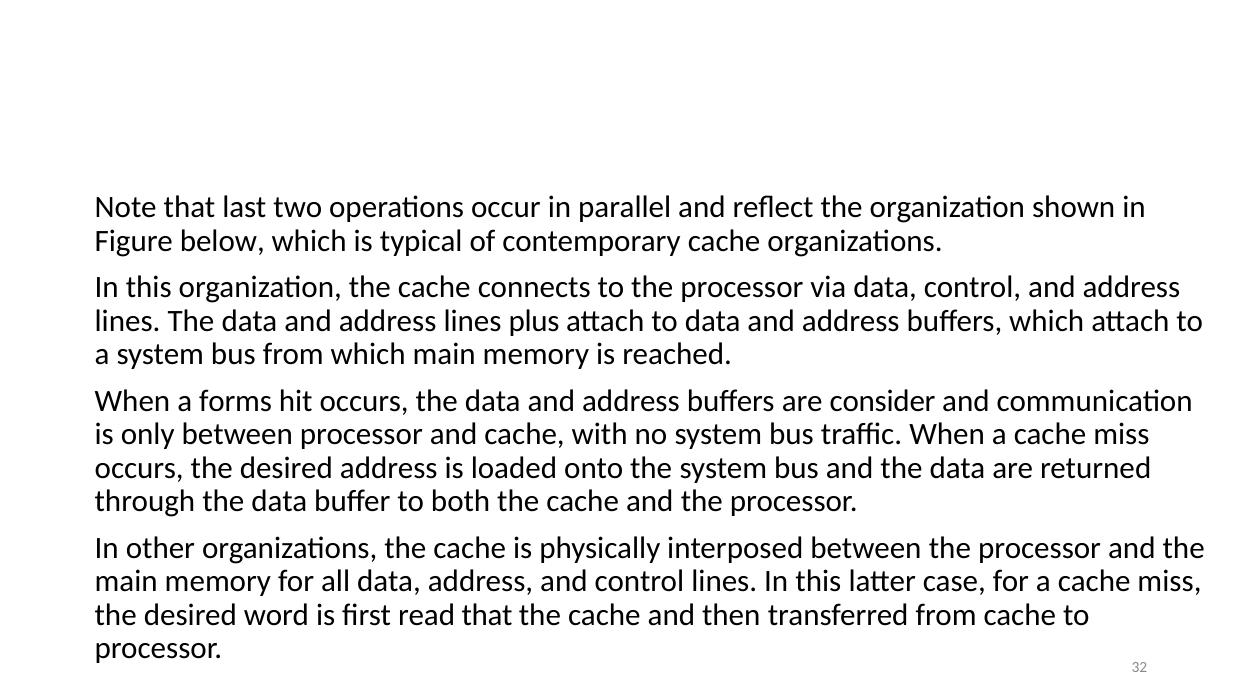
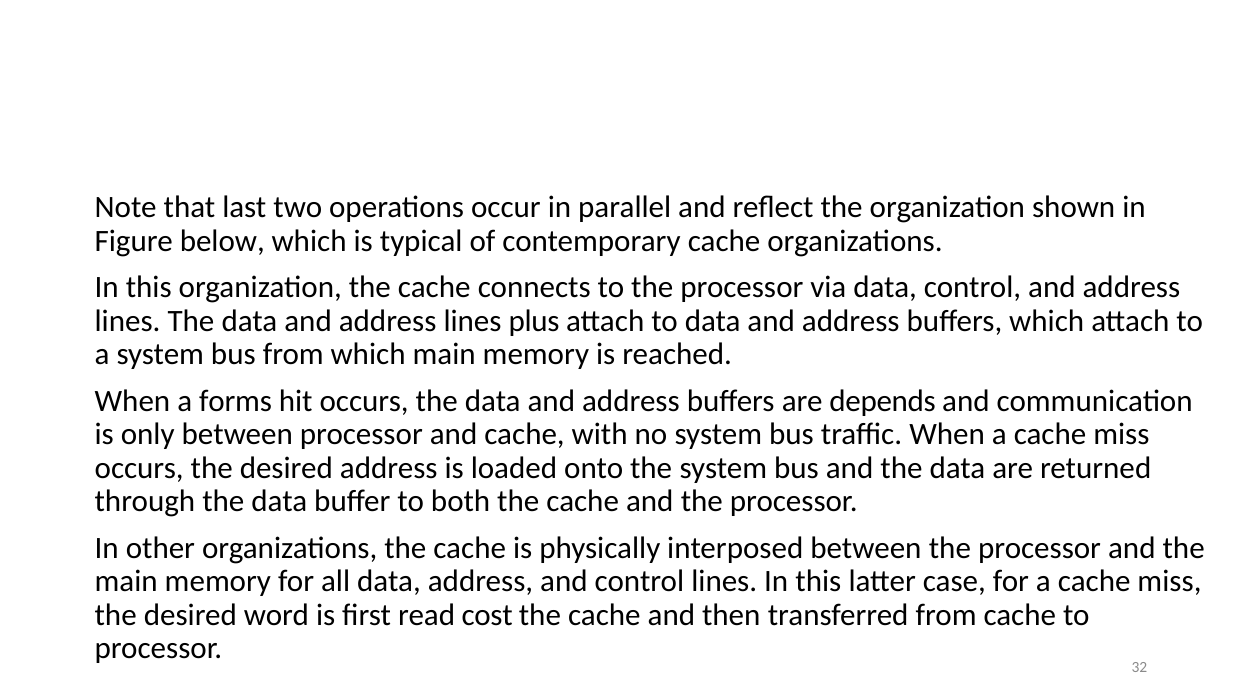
consider: consider -> depends (883, 401)
read that: that -> cost (487, 615)
